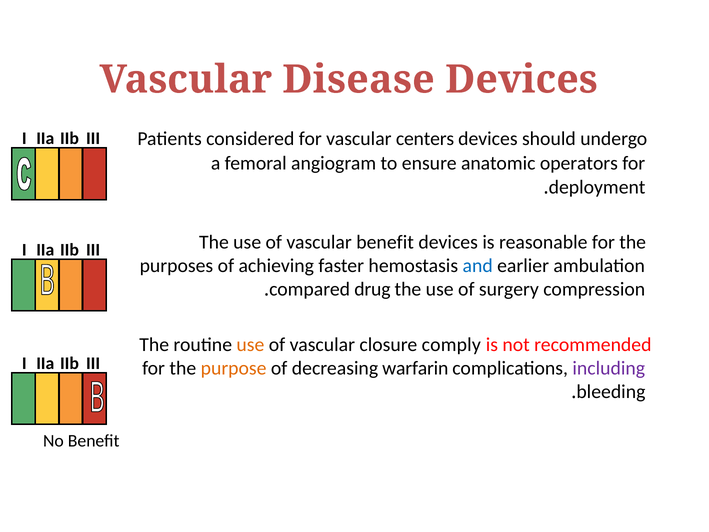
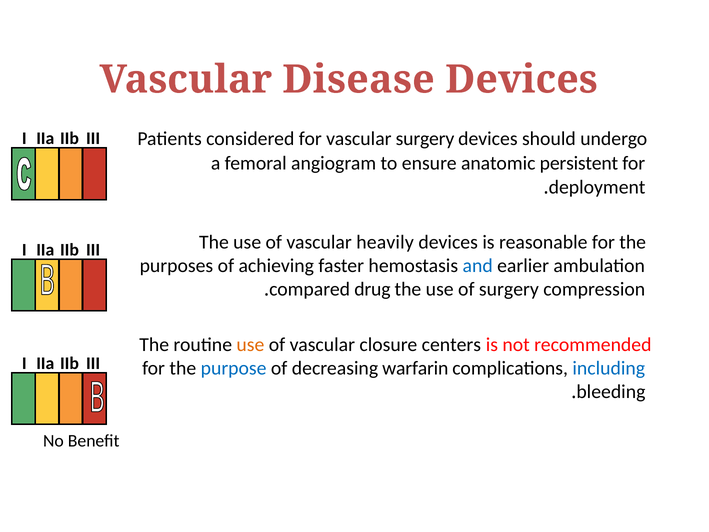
vascular centers: centers -> surgery (425, 139)
operators: operators -> persistent (579, 163)
vascular benefit: benefit -> heavily (385, 242)
comply: comply -> centers (451, 345)
purpose colour: orange -> blue (234, 368)
including colour: purple -> blue (609, 368)
